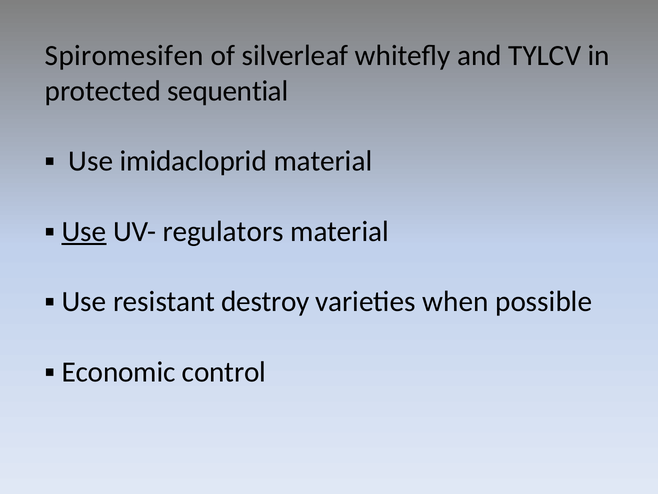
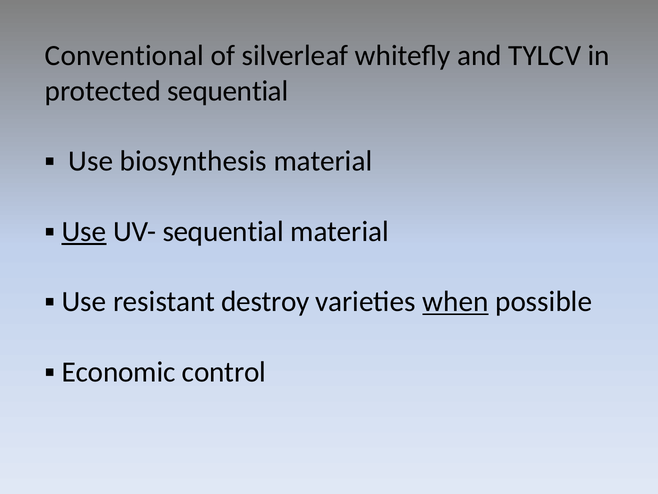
Spiromesifen: Spiromesifen -> Conventional (124, 56)
imidacloprid: imidacloprid -> biosynthesis (193, 161)
UV- regulators: regulators -> sequential (223, 231)
when underline: none -> present (455, 301)
